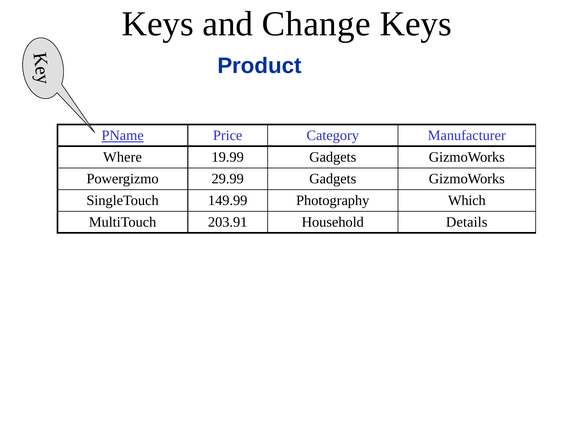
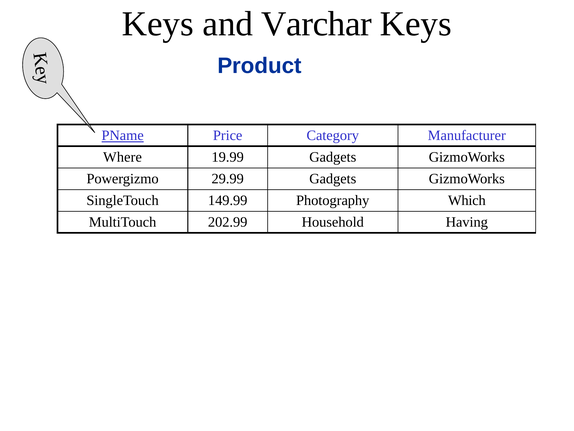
Change: Change -> Varchar (317, 24)
203.91: 203.91 -> 202.99 (228, 222)
Details: Details -> Having (467, 222)
